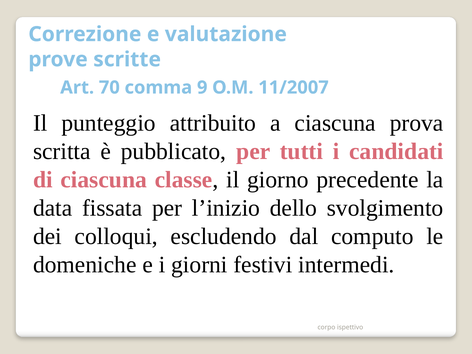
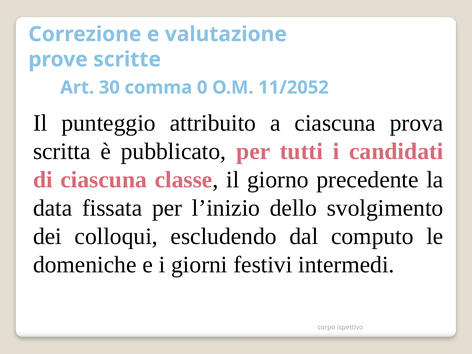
70: 70 -> 30 (109, 88)
9: 9 -> 0 (202, 88)
11/2007: 11/2007 -> 11/2052 (294, 88)
